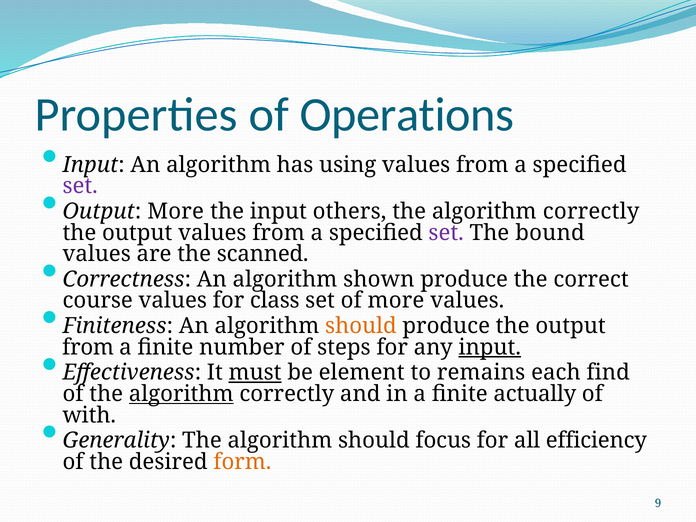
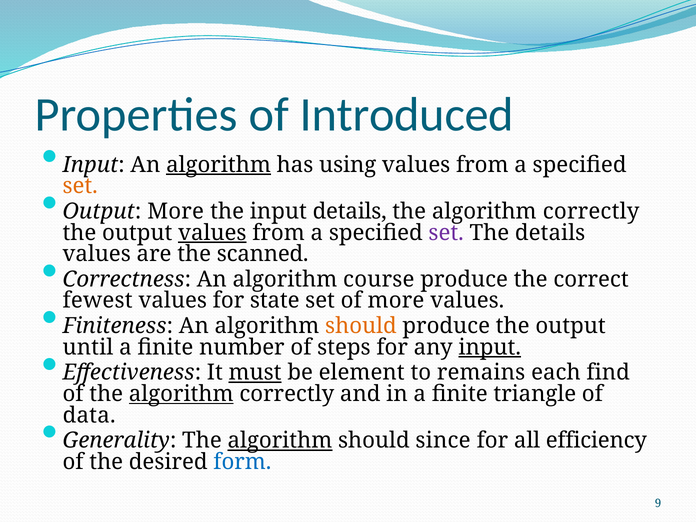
Operations: Operations -> Introduced (407, 115)
algorithm underline: none -> present (219, 165)
set colour: purple -> orange (80, 186)
input others: others -> details (350, 211)
values underline: none -> present (212, 233)
The bound: bound -> details (550, 233)
shown: shown -> course (379, 279)
course: course -> fewest (98, 301)
class: class -> state (275, 301)
from: from -> until (88, 347)
actually: actually -> triangle (535, 394)
with: with -> data (89, 415)
algorithm underline: none -> present (280, 441)
focus: focus -> since (443, 441)
form colour: orange -> blue (242, 462)
